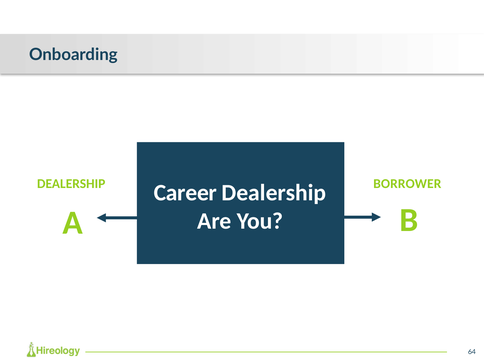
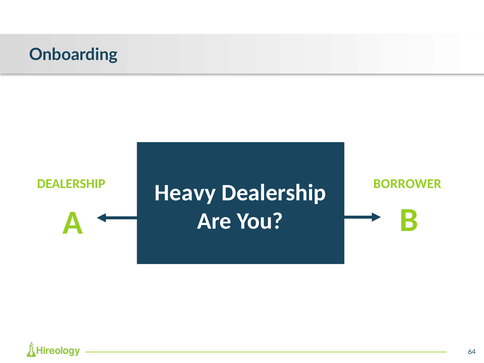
Career: Career -> Heavy (185, 193)
